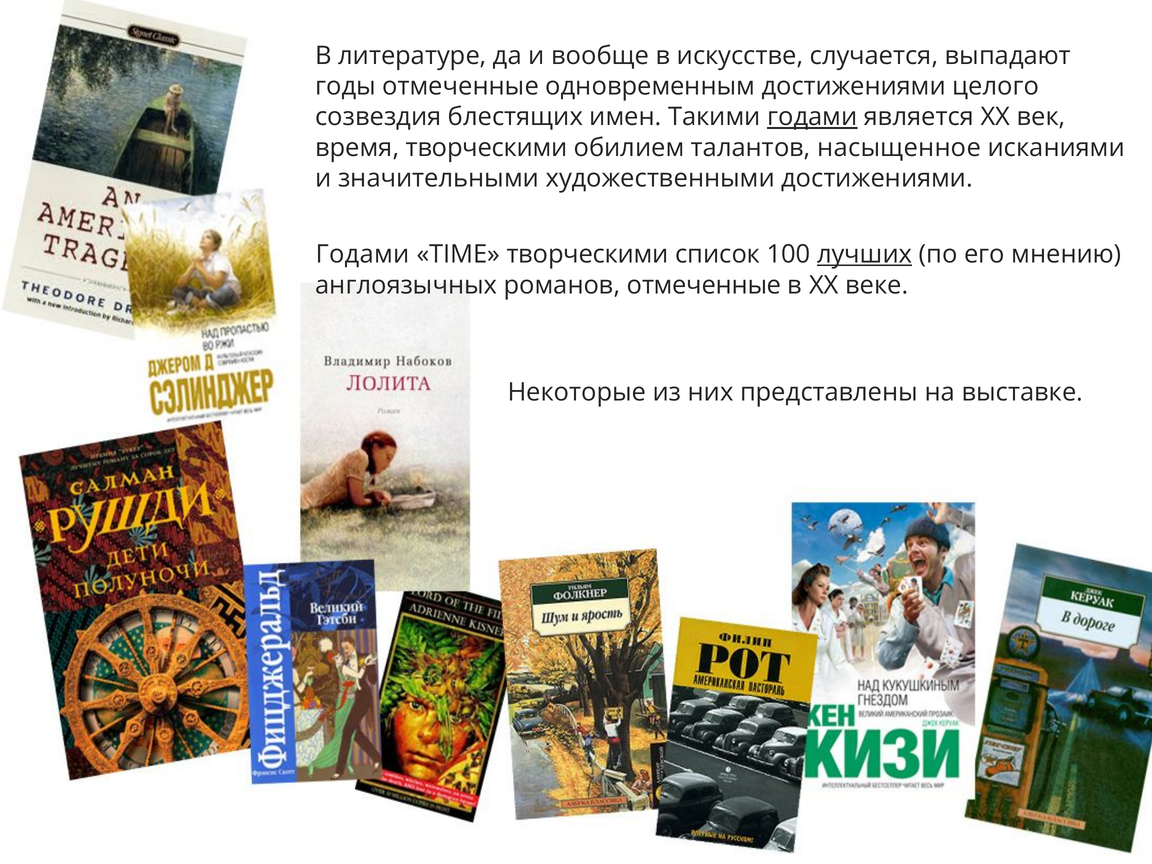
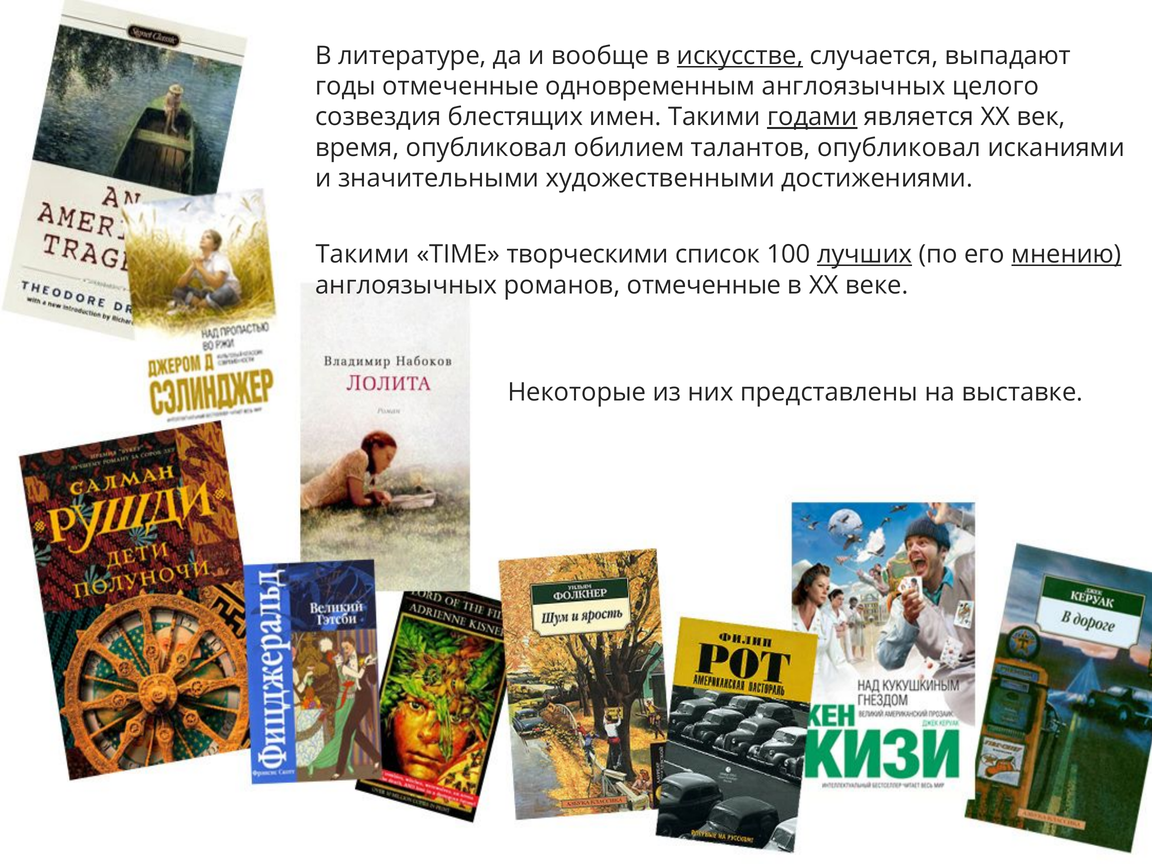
искусстве underline: none -> present (740, 56)
одновременным достижениями: достижениями -> англоязычных (854, 86)
время творческими: творческими -> опубликовал (487, 148)
талантов насыщенное: насыщенное -> опубликовал (899, 148)
Годами: Годами -> Такими (363, 254)
мнению underline: none -> present (1066, 254)
